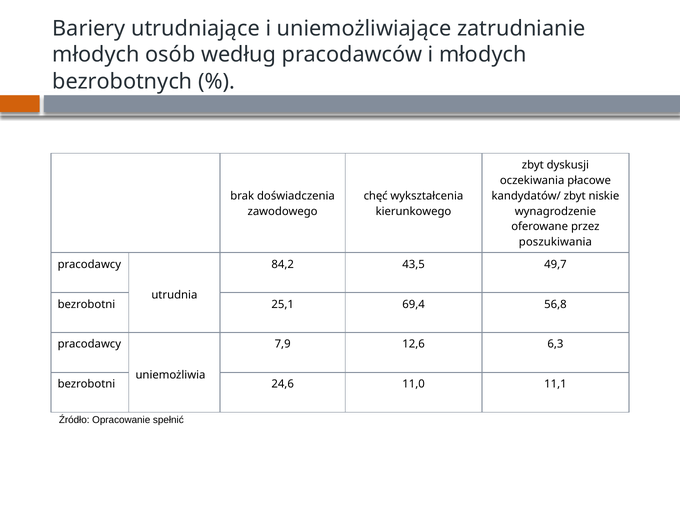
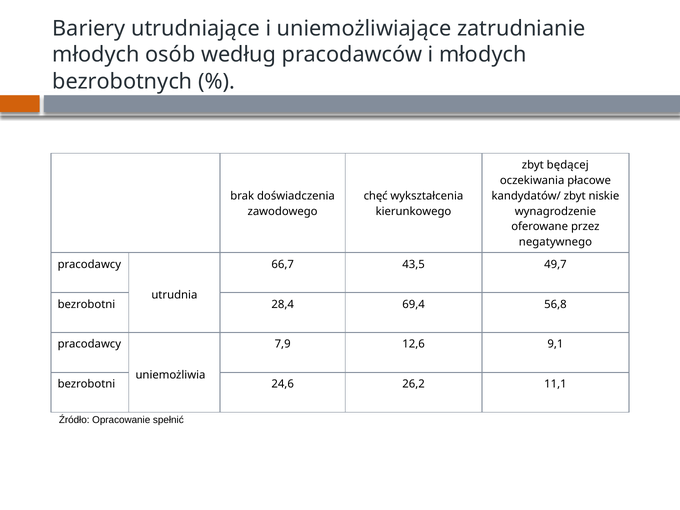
dyskusji: dyskusji -> będącej (568, 165)
poszukiwania: poszukiwania -> negatywnego (555, 242)
84,2: 84,2 -> 66,7 (283, 264)
25,1: 25,1 -> 28,4 (283, 304)
6,3: 6,3 -> 9,1 (555, 344)
11,0: 11,0 -> 26,2 (414, 384)
